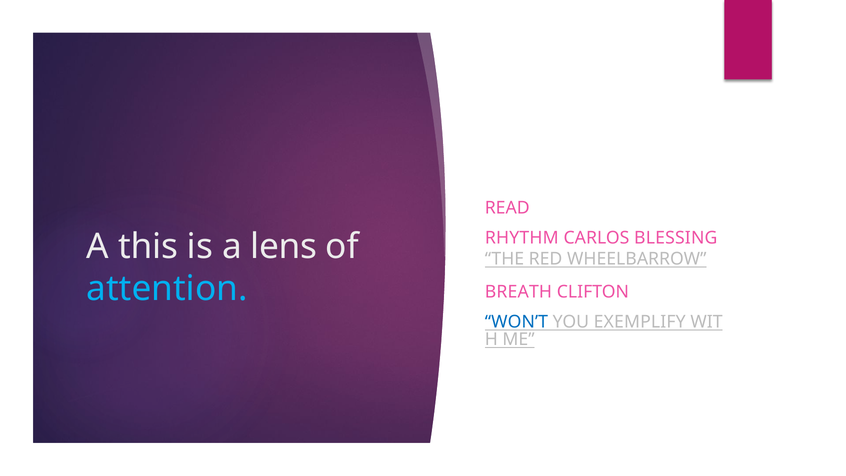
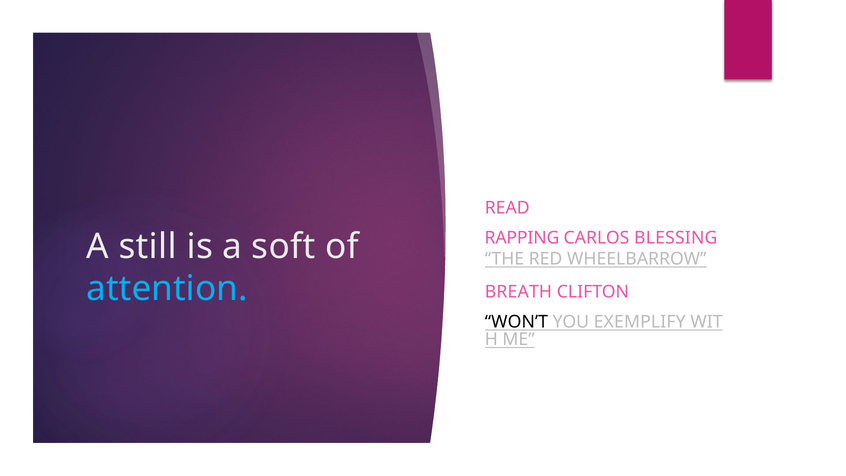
RHYTHM: RHYTHM -> RAPPING (522, 238)
this: this -> still (148, 246)
lens: lens -> soft (283, 246)
WON’T colour: blue -> black (516, 322)
